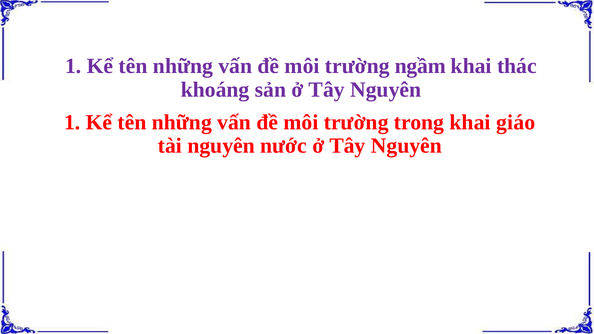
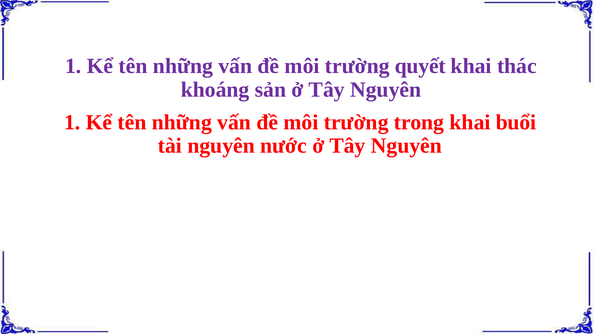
ngầm: ngầm -> quyết (420, 66)
giáo: giáo -> buổi (516, 122)
